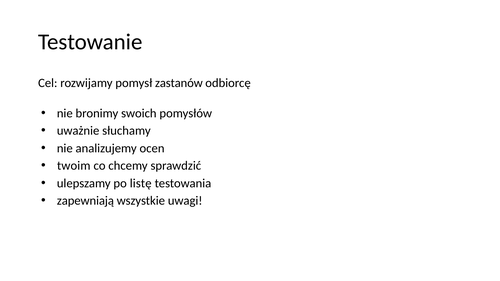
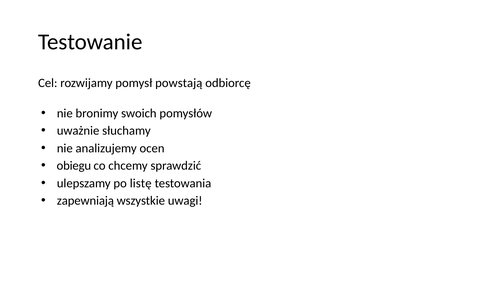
zastanów: zastanów -> powstają (179, 83)
twoim: twoim -> obiegu (74, 166)
